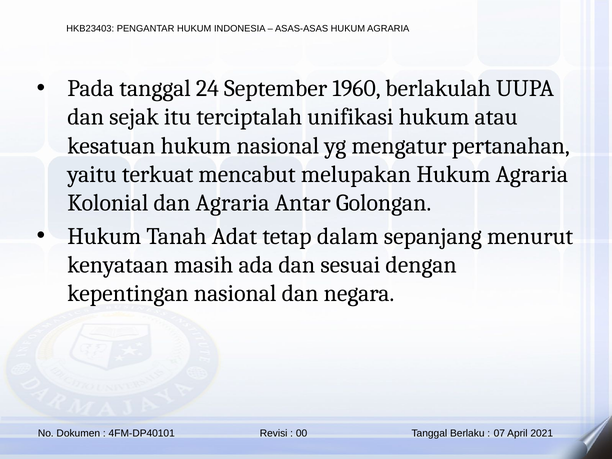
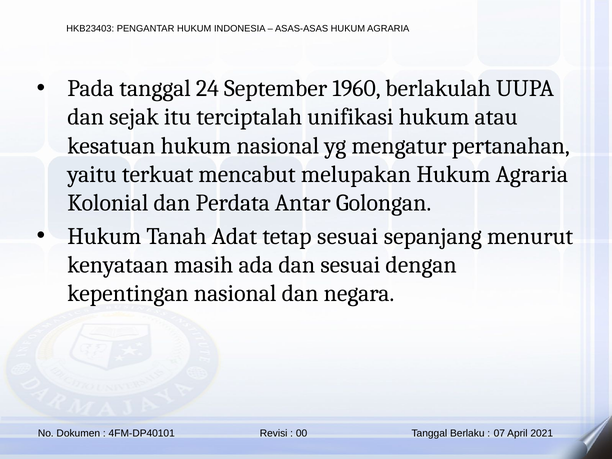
dan Agraria: Agraria -> Perdata (233, 203)
tetap dalam: dalam -> sesuai (348, 236)
